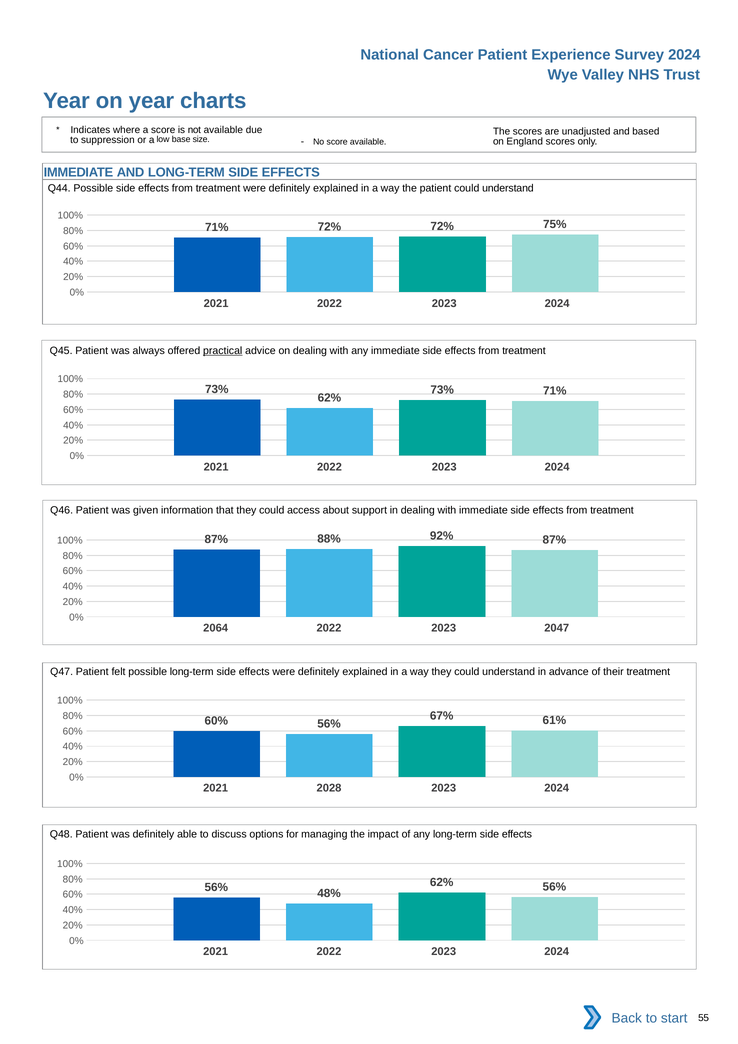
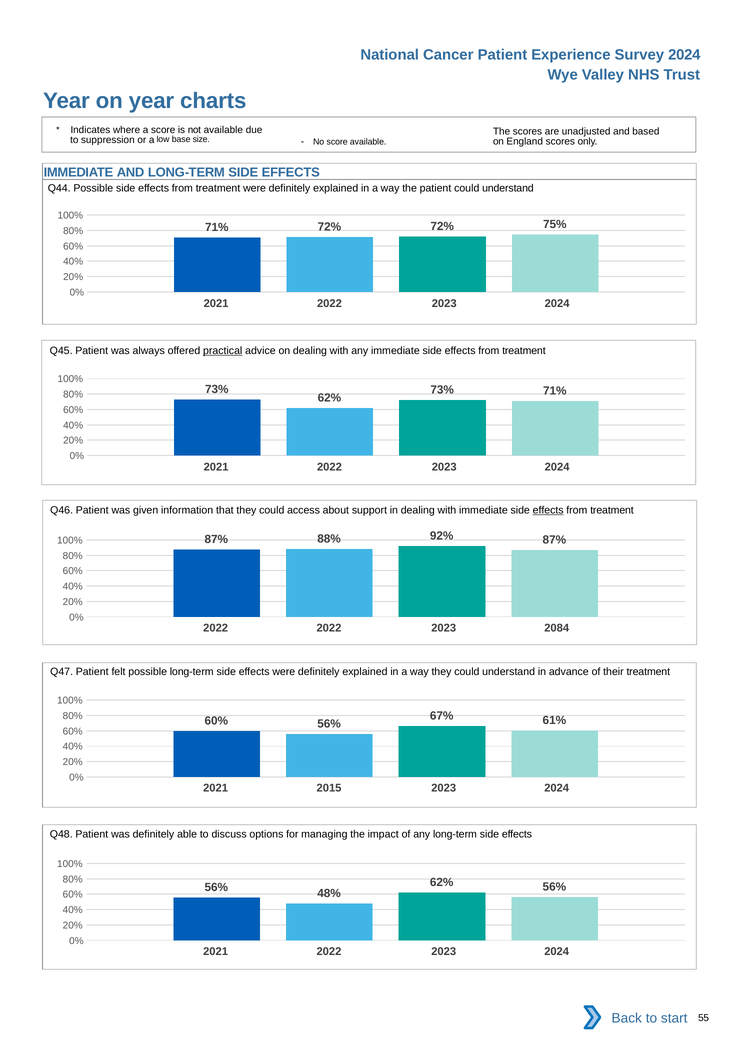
effects underline: none -> present (548, 510)
2064: 2064 -> 2022 (216, 628)
2047: 2047 -> 2084 (557, 628)
2028: 2028 -> 2015 (329, 789)
